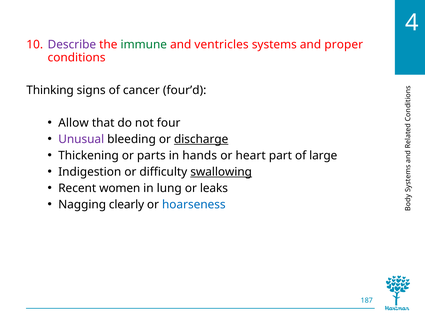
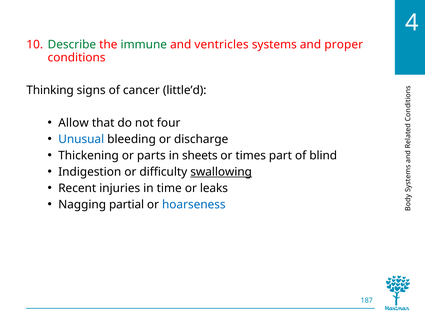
Describe colour: purple -> green (72, 45)
four’d: four’d -> little’d (185, 90)
Unusual colour: purple -> blue (81, 139)
discharge underline: present -> none (201, 139)
hands: hands -> sheets (200, 155)
heart: heart -> times (251, 155)
large: large -> blind (323, 155)
women: women -> injuries (120, 188)
lung: lung -> time (169, 188)
clearly: clearly -> partial (127, 204)
